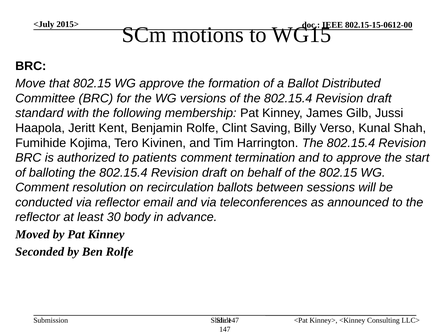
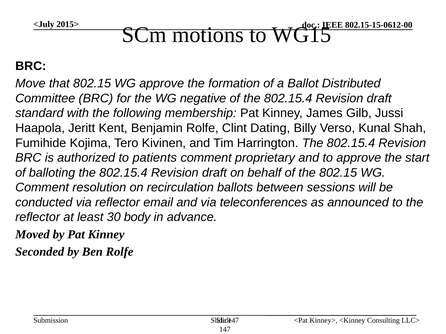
versions: versions -> negative (203, 99)
Saving: Saving -> Dating (270, 128)
termination: termination -> proprietary (265, 158)
